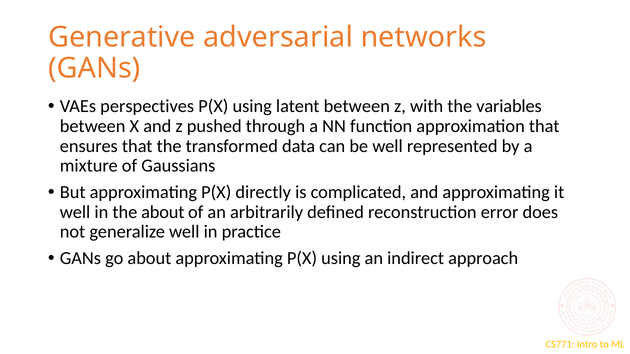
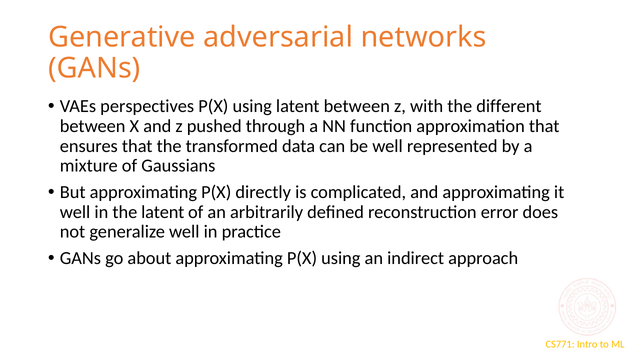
variables: variables -> different (509, 107)
the about: about -> latent (163, 212)
